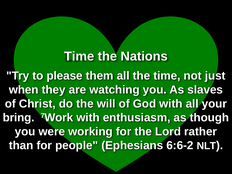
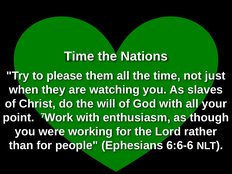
bring: bring -> point (19, 118)
6:6-2: 6:6-2 -> 6:6-6 (180, 145)
